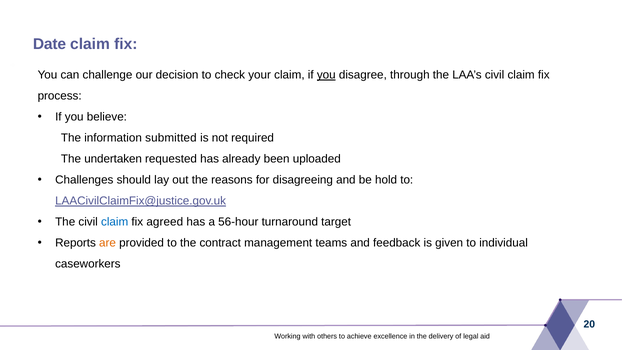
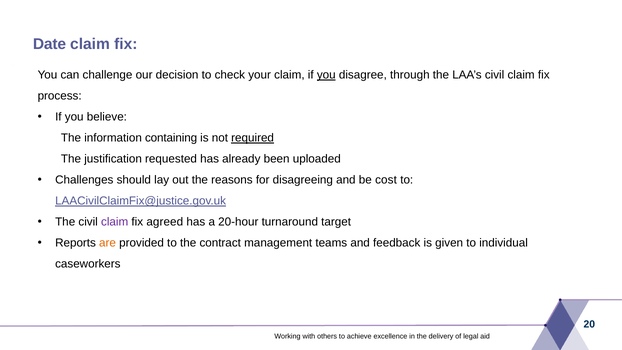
submitted: submitted -> containing (171, 138)
required underline: none -> present (253, 138)
undertaken: undertaken -> justification (113, 159)
hold: hold -> cost (386, 180)
claim colour: blue -> purple (115, 222)
56-hour: 56-hour -> 20-hour (238, 222)
